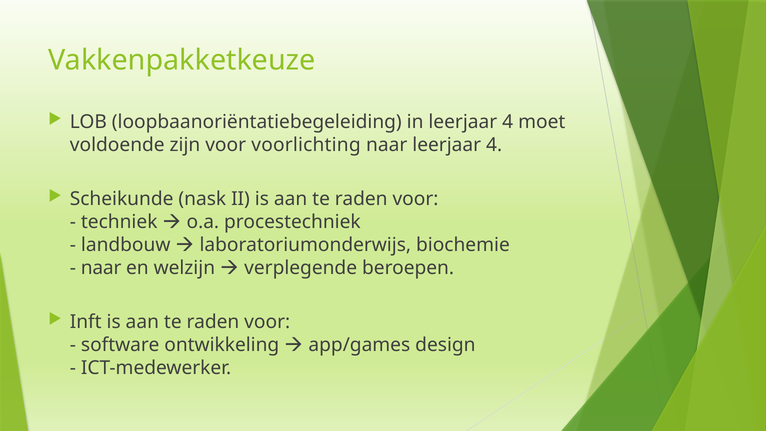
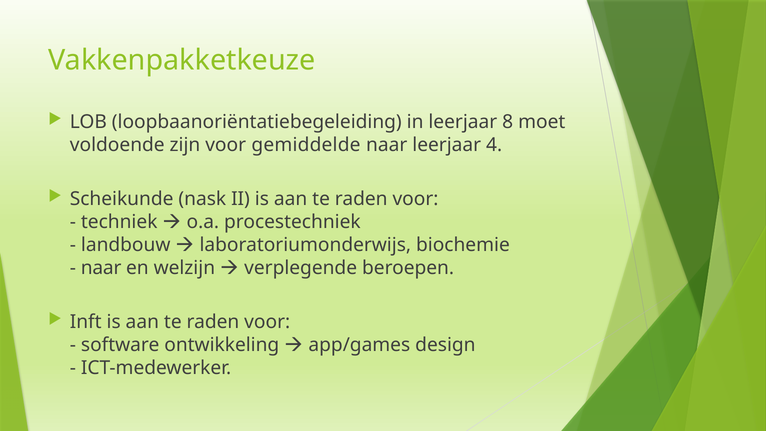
in leerjaar 4: 4 -> 8 (508, 122)
voorlichting: voorlichting -> gemiddelde (306, 145)
